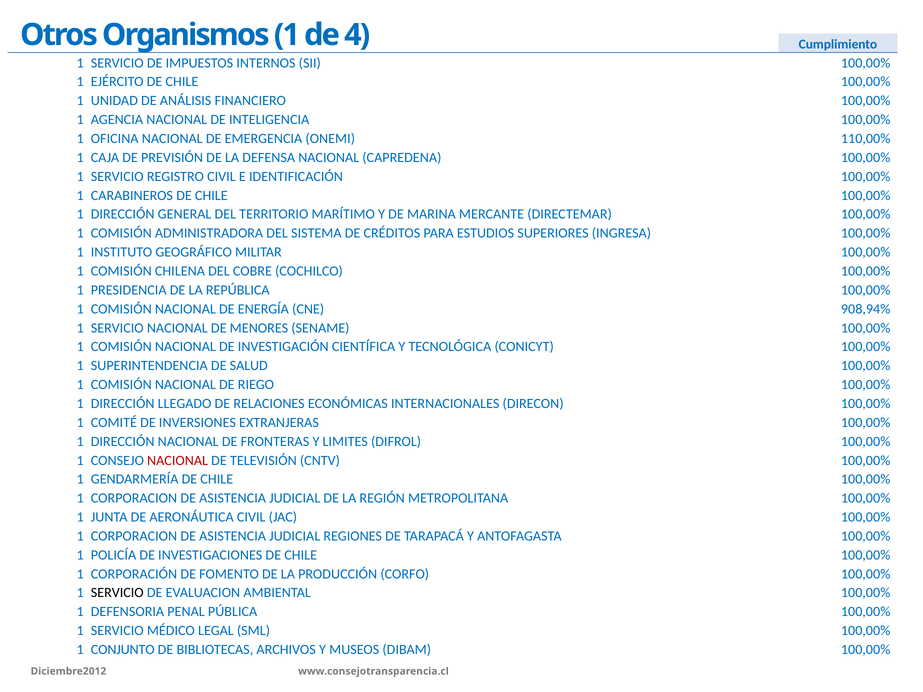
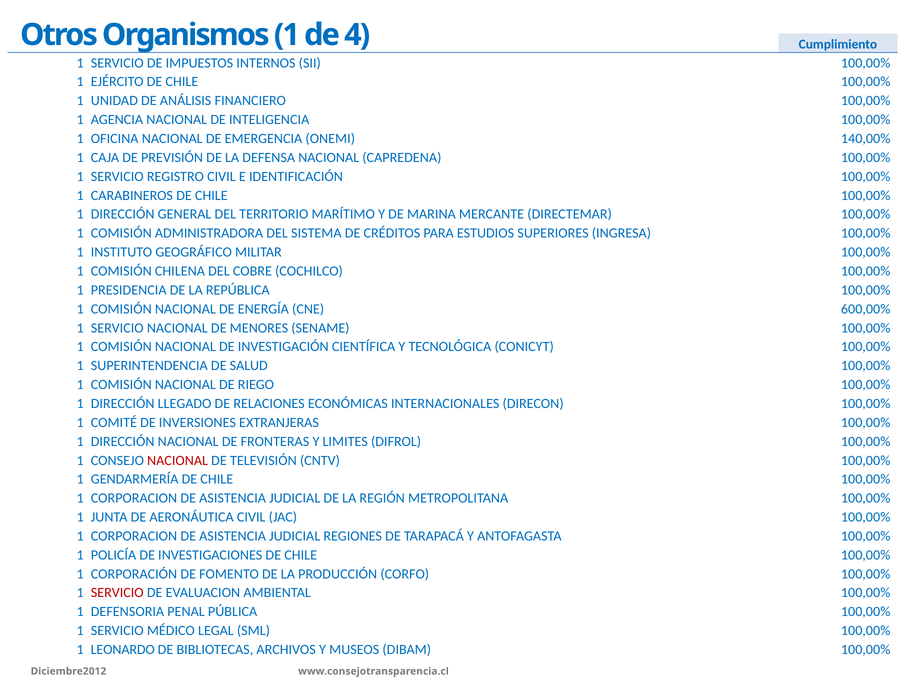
110,00%: 110,00% -> 140,00% (866, 139)
908,94%: 908,94% -> 600,00% (866, 309)
SERVICIO colour: black -> red (117, 593)
CONJUNTO: CONJUNTO -> LEONARDO (123, 650)
